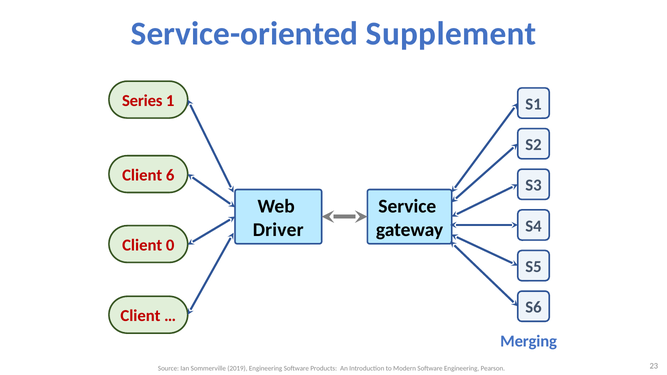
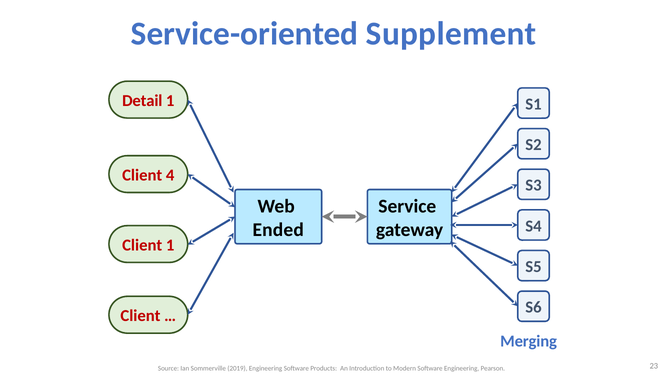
Series: Series -> Detail (142, 101)
6: 6 -> 4 (170, 175)
Driver: Driver -> Ended (278, 230)
Client 0: 0 -> 1 (170, 245)
